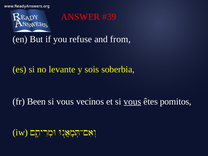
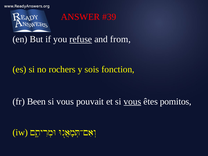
refuse underline: none -> present (81, 39)
levante: levante -> rochers (62, 69)
soberbia: soberbia -> fonction (118, 69)
vecinos: vecinos -> pouvait (90, 101)
